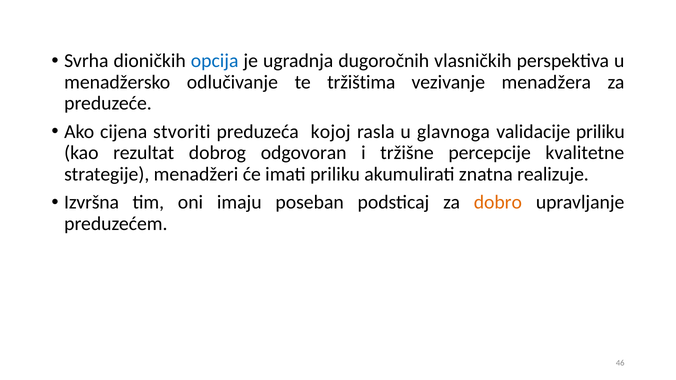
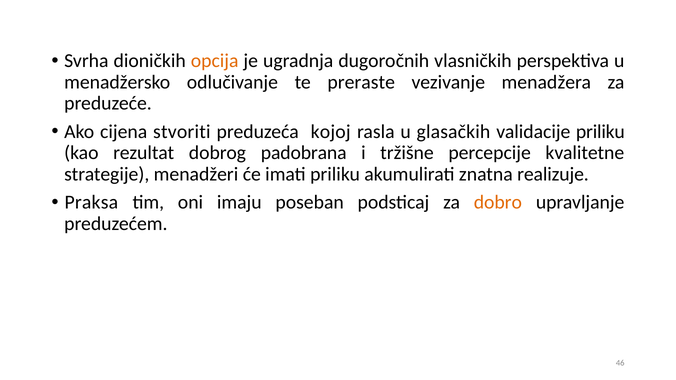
opcija colour: blue -> orange (215, 61)
tržištima: tržištima -> preraste (361, 82)
glavnoga: glavnoga -> glasačkih (453, 132)
odgovoran: odgovoran -> padobrana (304, 153)
Izvršna: Izvršna -> Praksa (91, 203)
